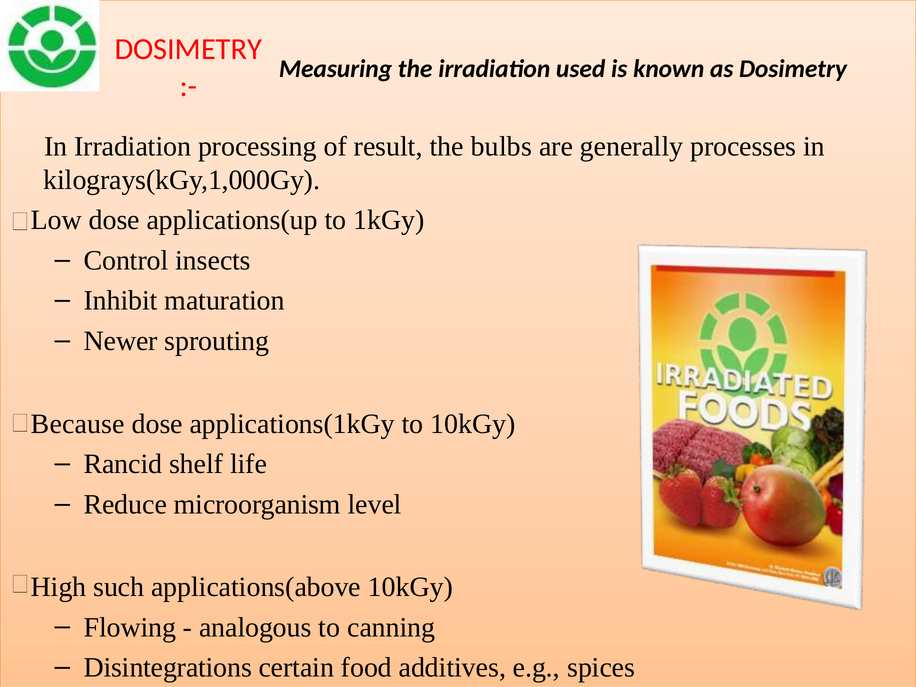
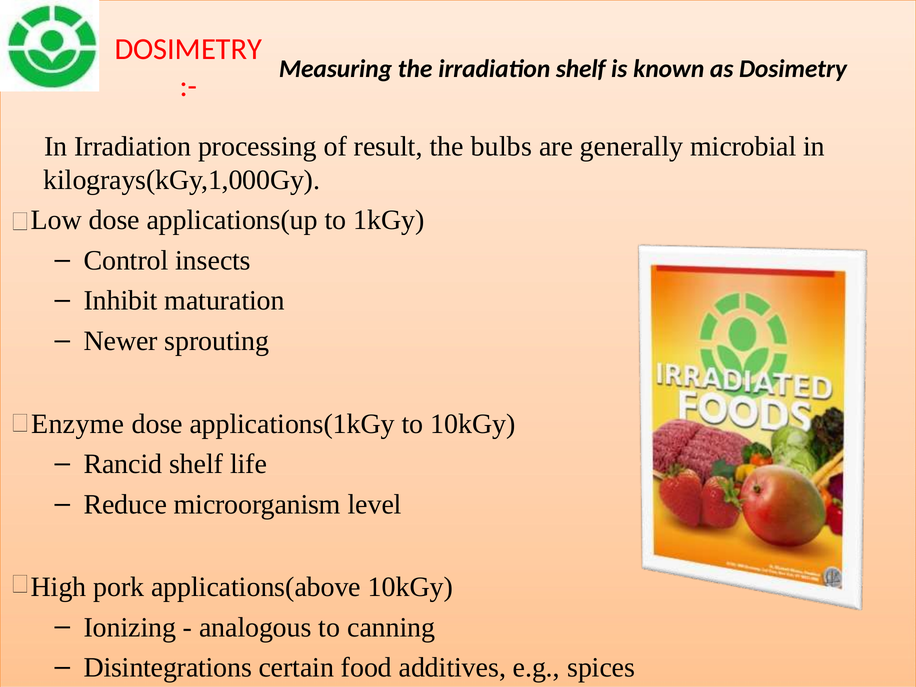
irradiation used: used -> shelf (581, 69)
processes: processes -> microbial (743, 146)
Because: Because -> Enzyme (78, 424)
such: such -> pork (119, 587)
Flowing: Flowing -> Ionizing (130, 627)
